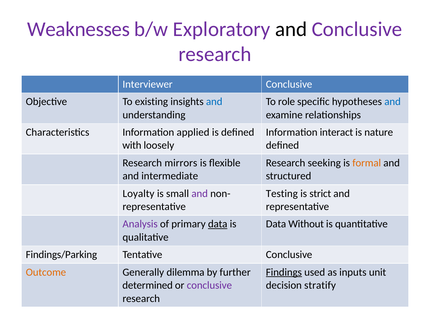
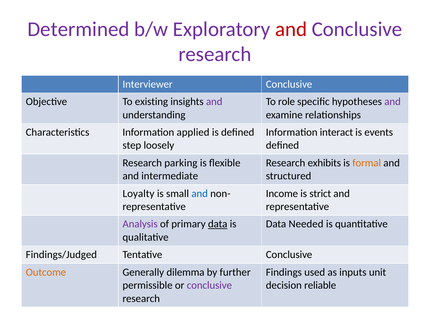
Weaknesses: Weaknesses -> Determined (78, 29)
and colour: black -> red (291, 29)
and colour: blue -> purple (214, 102)
and colour: blue -> purple (393, 102)
nature: nature -> events (379, 132)
with: with -> step (132, 145)
mirrors: mirrors -> parking (181, 163)
seeking: seeking -> exhibits (324, 163)
and colour: purple -> blue (200, 193)
Testing: Testing -> Income (282, 193)
Without: Without -> Needed (306, 224)
Findings/Parking: Findings/Parking -> Findings/Judged (61, 254)
Findings underline: present -> none (284, 272)
determined: determined -> permissible (148, 285)
stratify: stratify -> reliable (320, 285)
